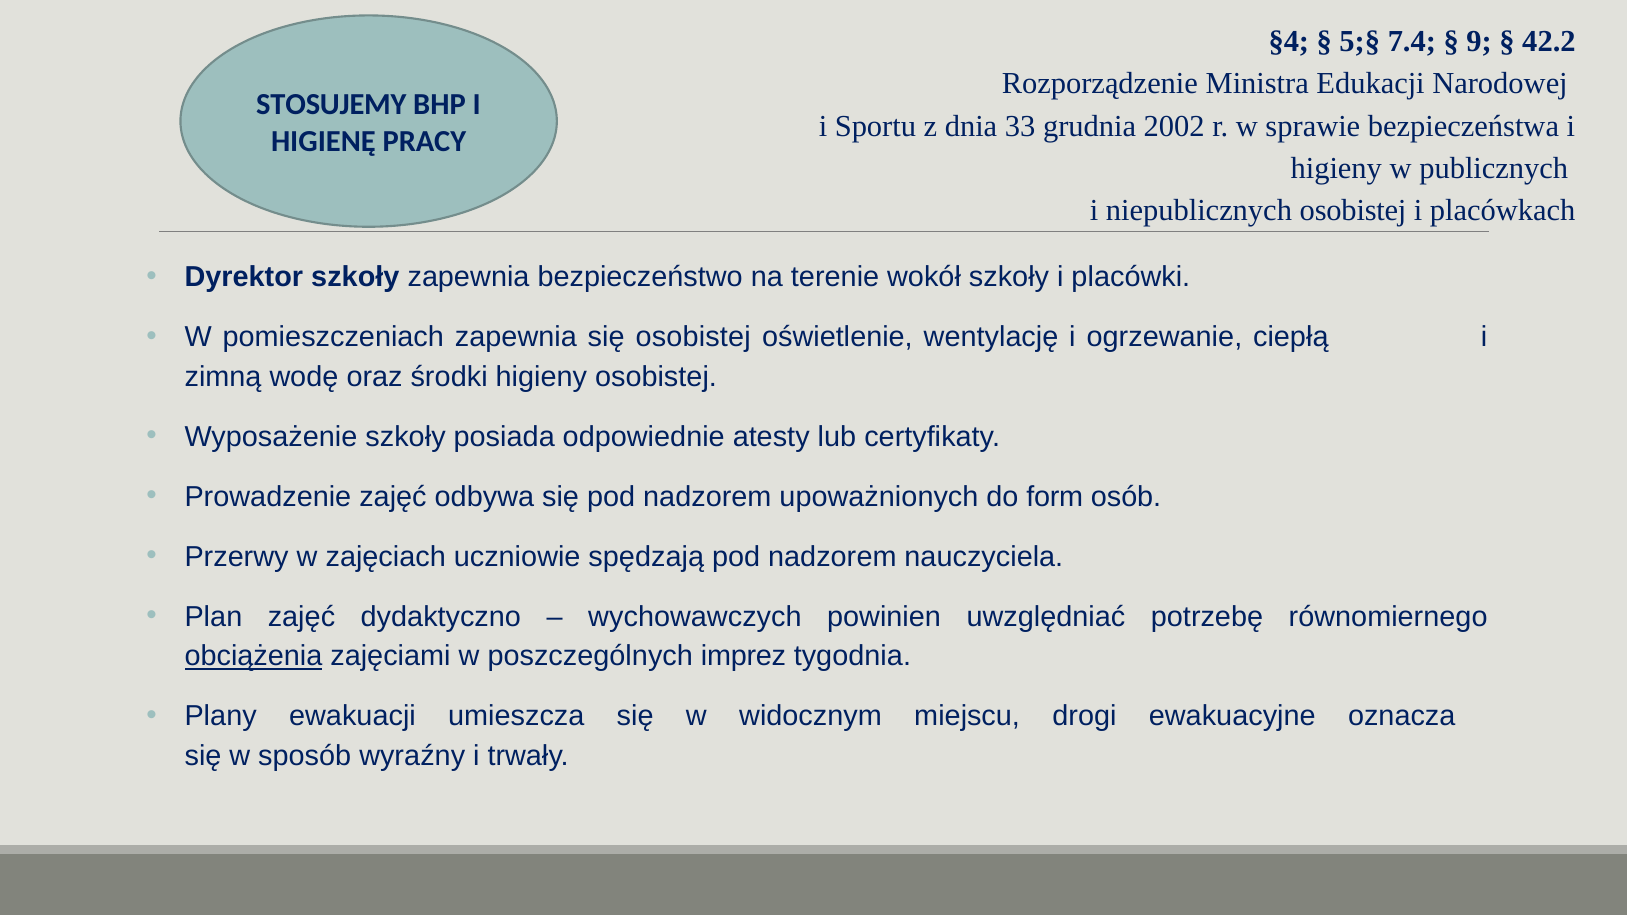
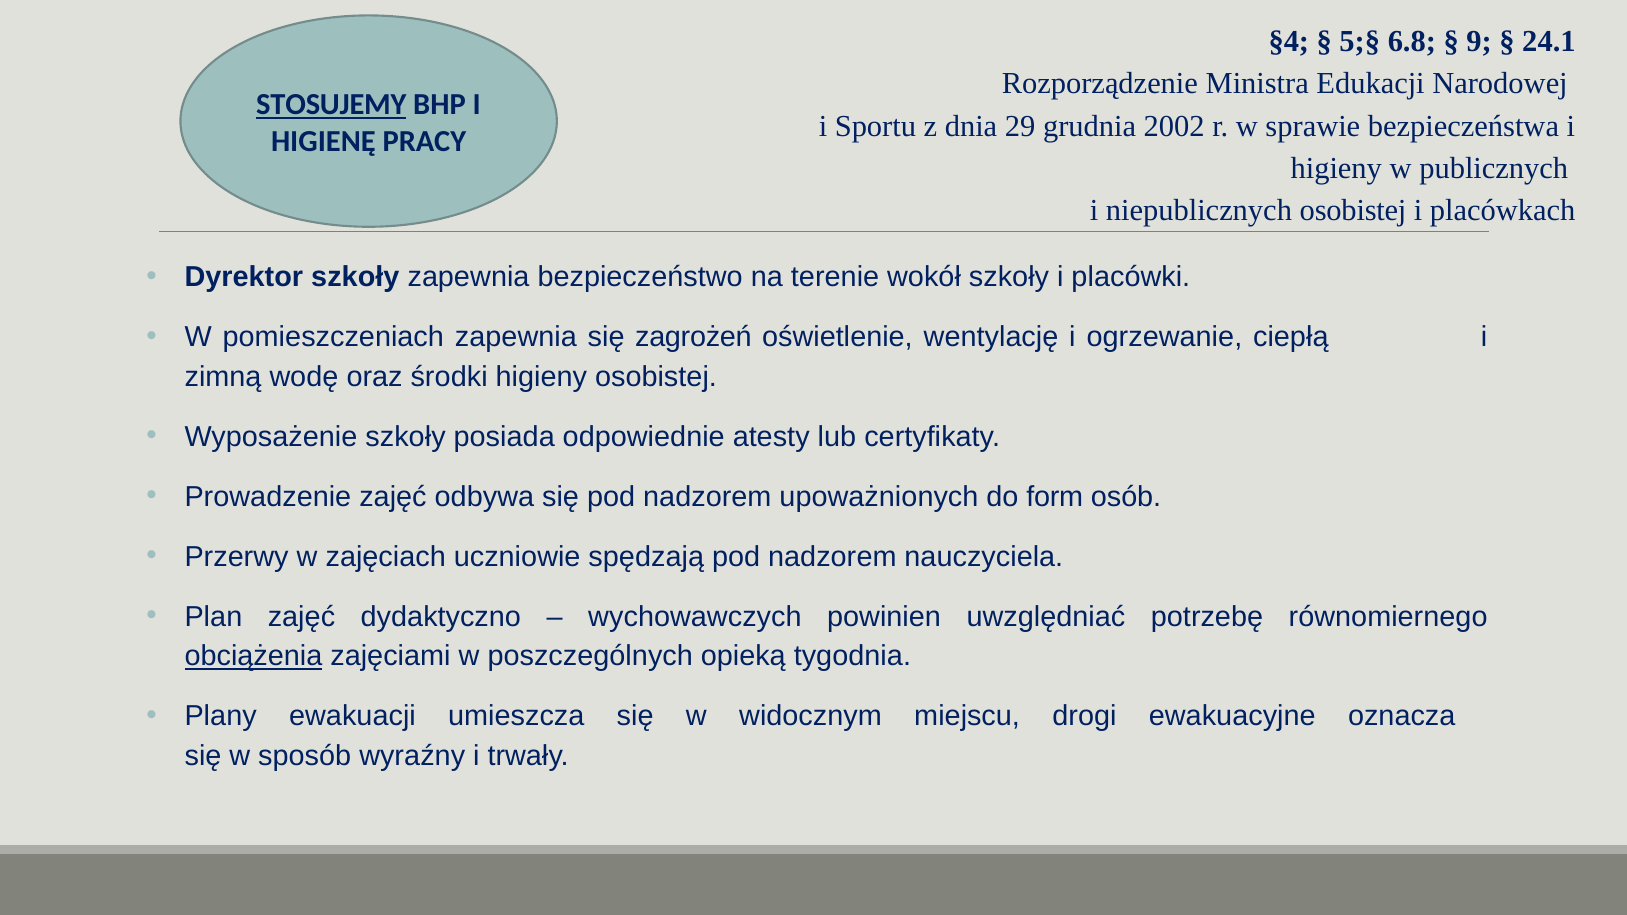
7.4: 7.4 -> 6.8 (1412, 42)
42.2: 42.2 -> 24.1 (1549, 42)
STOSUJEMY underline: none -> present (331, 105)
33: 33 -> 29 (1020, 126)
się osobistej: osobistej -> zagrożeń (693, 337)
imprez: imprez -> opieką (743, 657)
